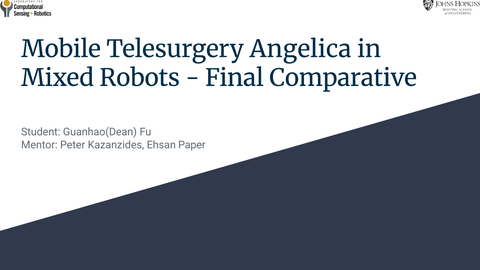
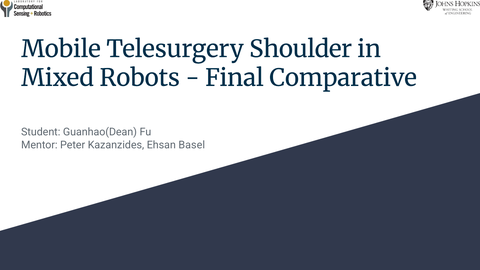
Angelica: Angelica -> Shoulder (301, 49)
Paper: Paper -> Basel (192, 145)
